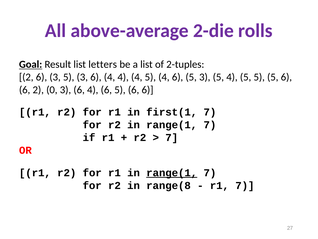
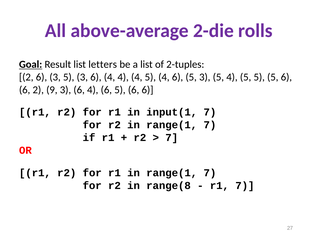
0: 0 -> 9 (52, 90)
first(1: first(1 -> input(1 (172, 112)
range(1 underline: present -> none (172, 172)
